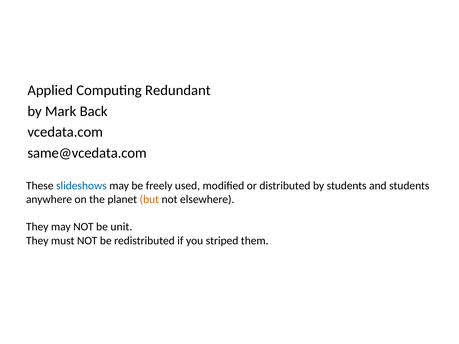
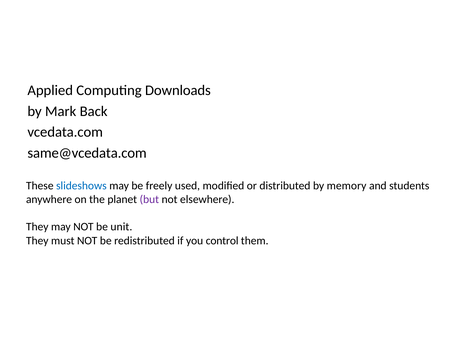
Redundant: Redundant -> Downloads (178, 90)
by students: students -> memory (347, 186)
but colour: orange -> purple (149, 199)
striped: striped -> control (222, 241)
